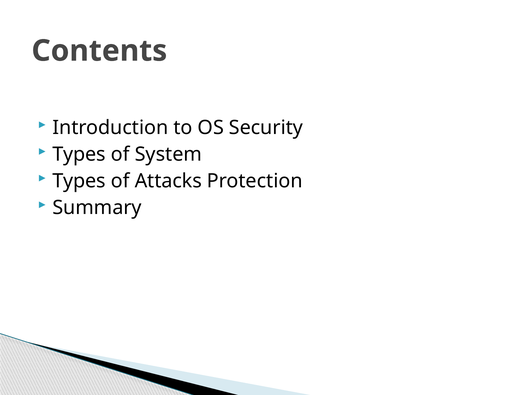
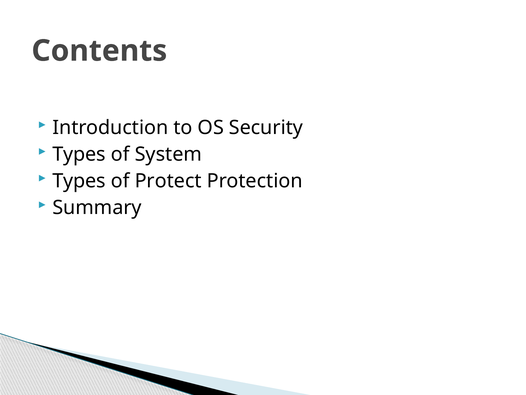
Attacks: Attacks -> Protect (168, 181)
